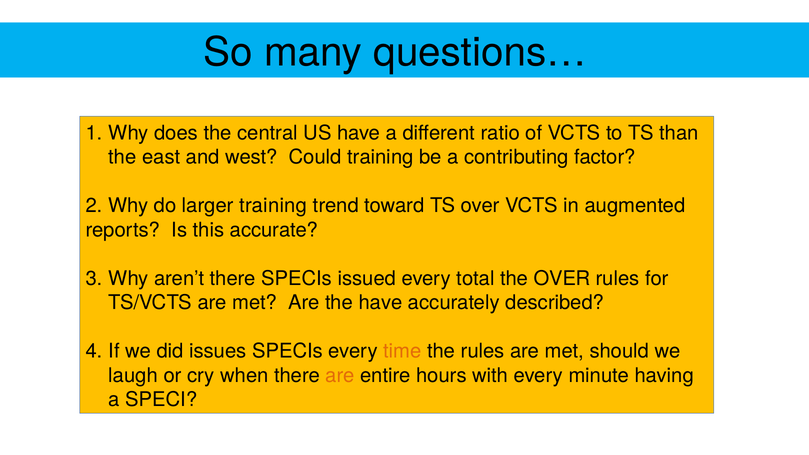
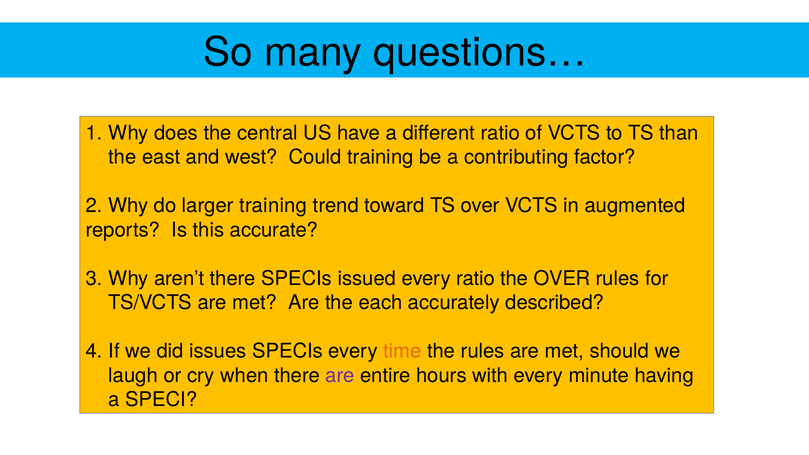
every total: total -> ratio (476, 278)
the have: have -> each (381, 303)
are colour: orange -> purple (340, 376)
